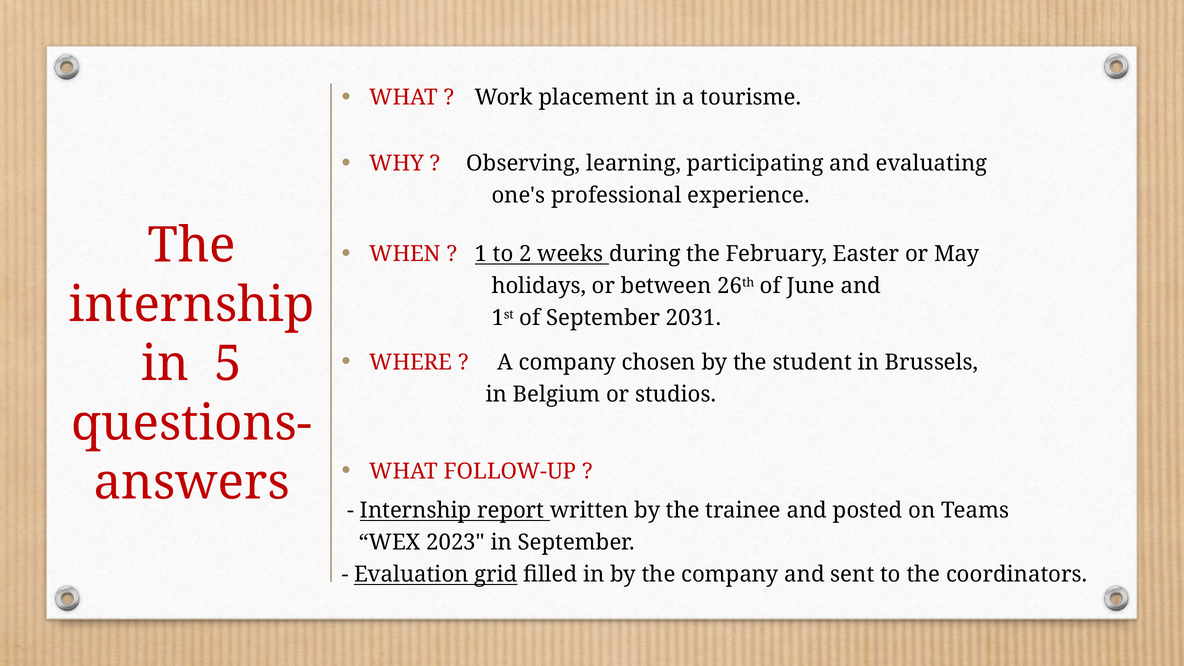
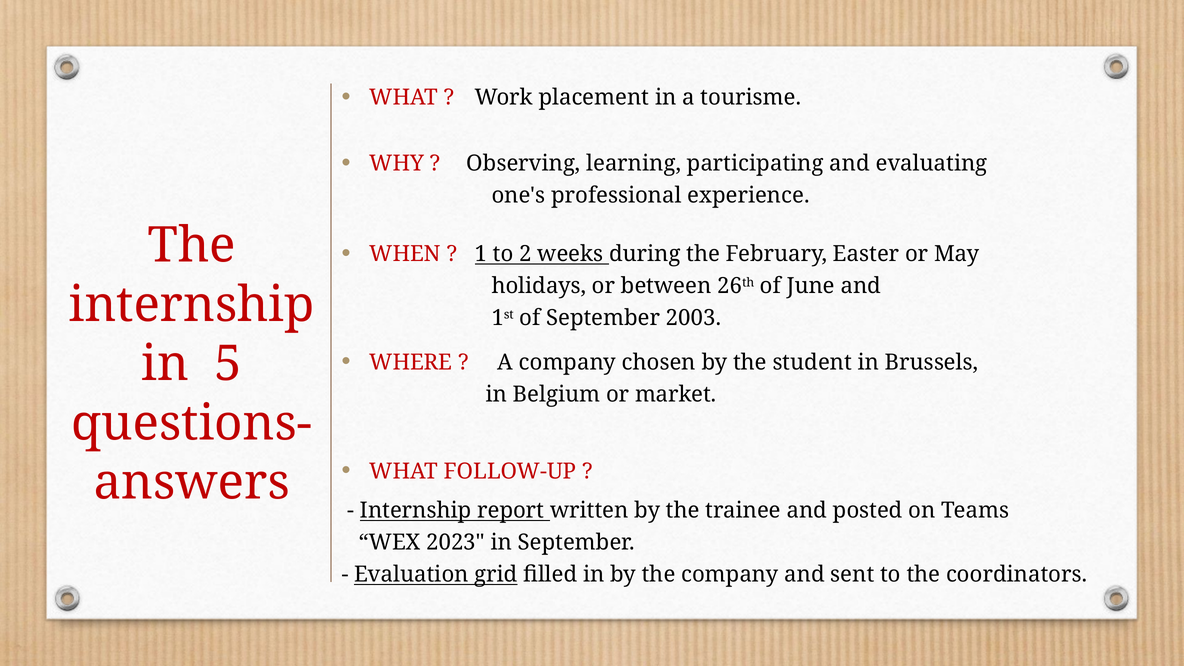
2031: 2031 -> 2003 (694, 318)
studios: studios -> market (676, 394)
